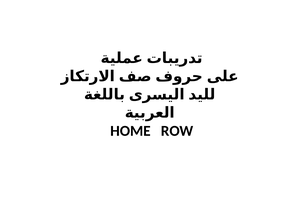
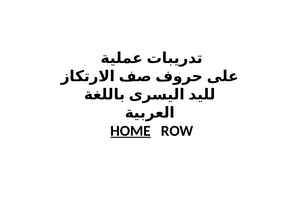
HOME underline: none -> present (131, 131)
